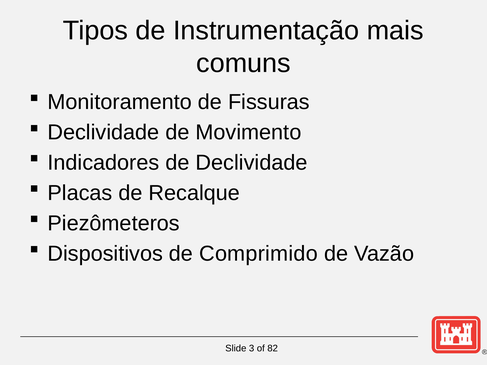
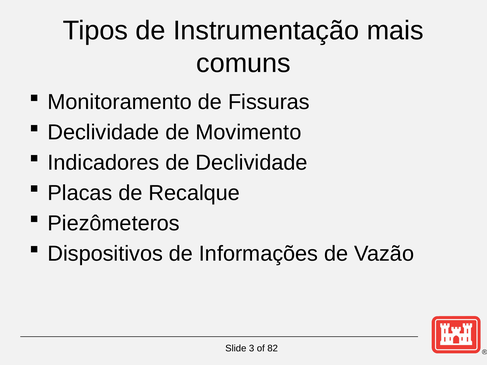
Comprimido: Comprimido -> Informações (259, 254)
